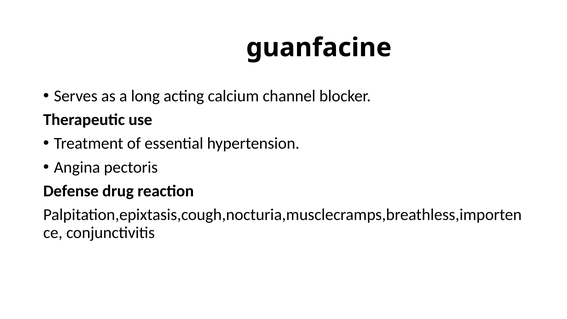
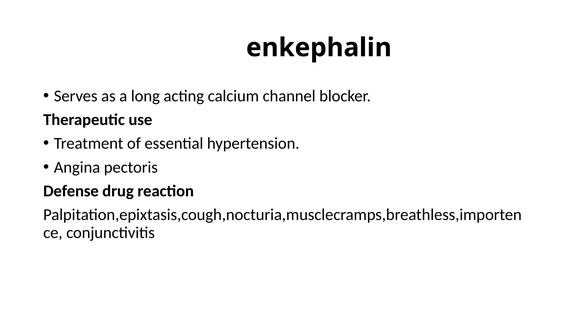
guanfacine: guanfacine -> enkephalin (319, 48)
